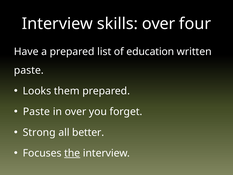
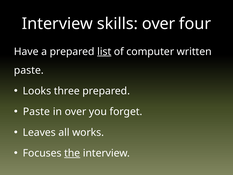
list underline: none -> present (104, 52)
education: education -> computer (150, 52)
them: them -> three (67, 91)
Strong: Strong -> Leaves (39, 132)
better: better -> works (88, 132)
